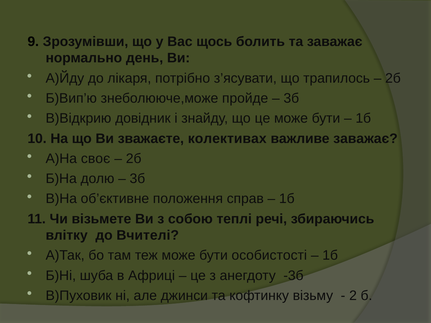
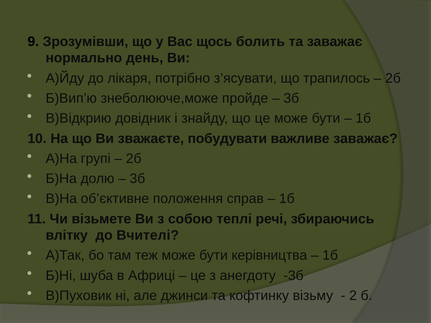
колективах: колективах -> побудувати (227, 139)
своє: своє -> групі (96, 159)
особистості: особистості -> керівництва (269, 256)
